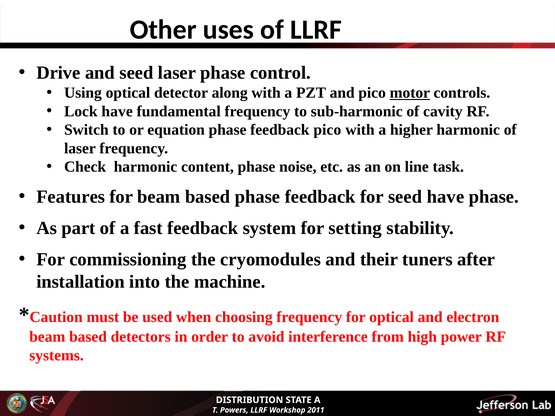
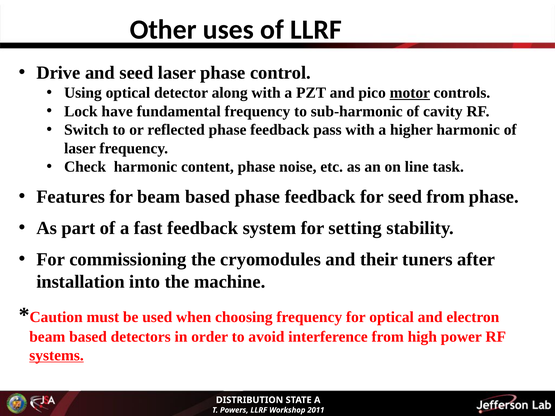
equation: equation -> reflected (176, 130)
feedback pico: pico -> pass (327, 130)
seed have: have -> from (446, 197)
systems underline: none -> present (57, 356)
